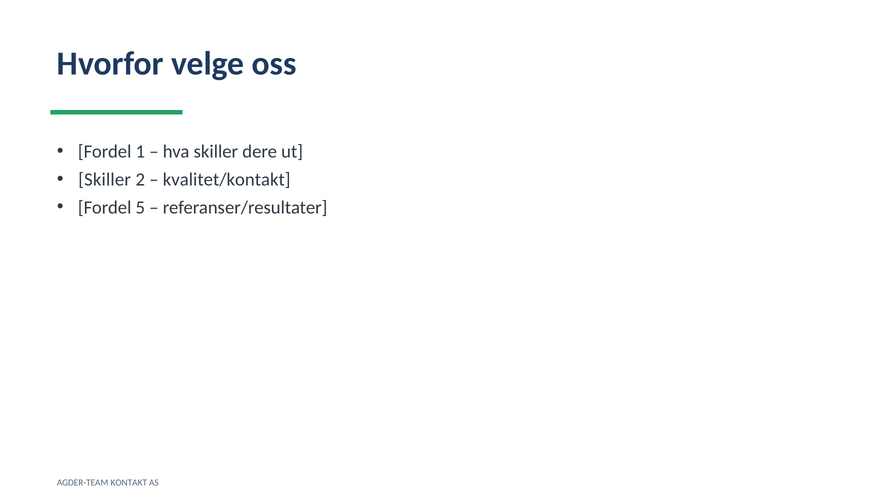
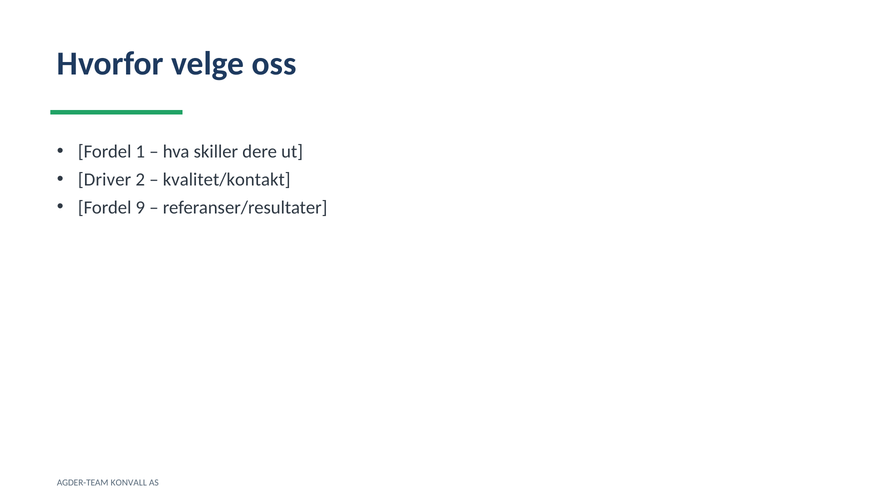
Skiller: Skiller -> Driver (105, 180)
5: 5 -> 9 (140, 208)
KONTAKT: KONTAKT -> KONVALL (129, 483)
